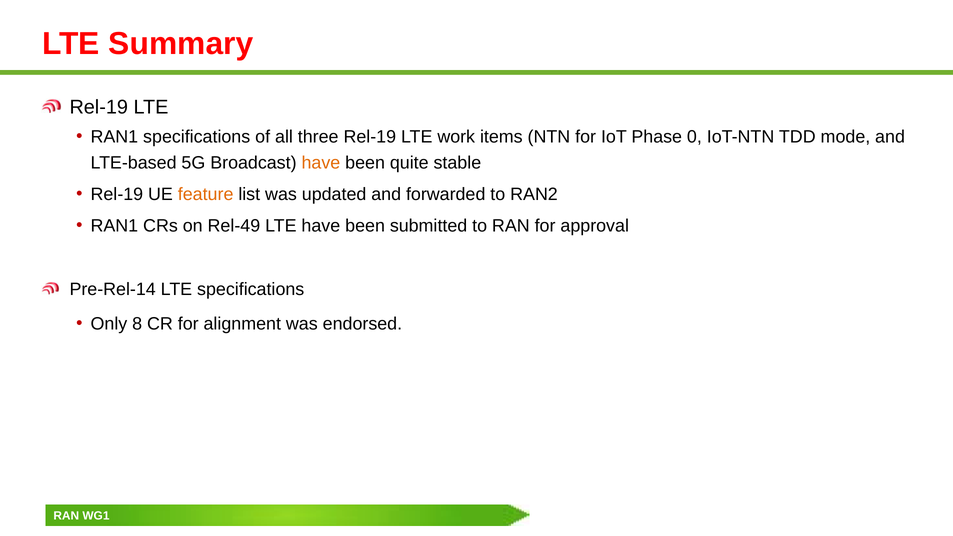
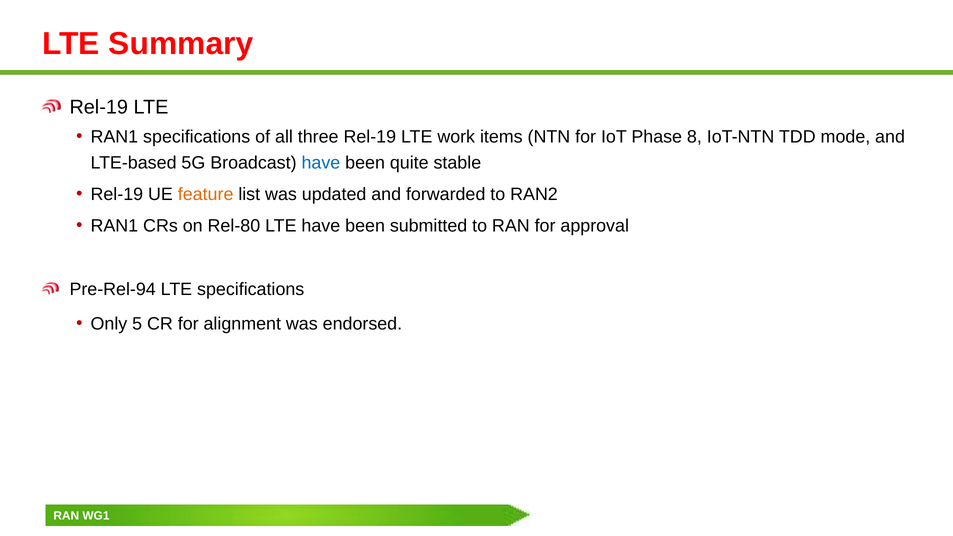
0: 0 -> 8 (694, 137)
have colour: orange -> blue (321, 163)
Rel-49: Rel-49 -> Rel-80 (234, 226)
Pre-Rel-14: Pre-Rel-14 -> Pre-Rel-94 (113, 289)
8: 8 -> 5 (137, 324)
